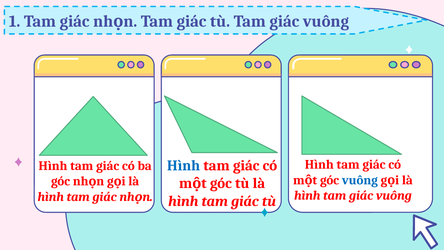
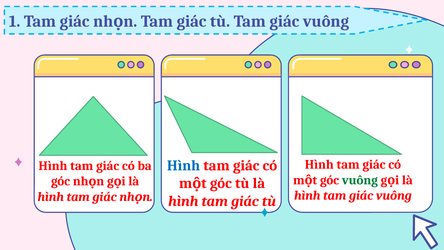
vuông colour: blue -> green (360, 180)
